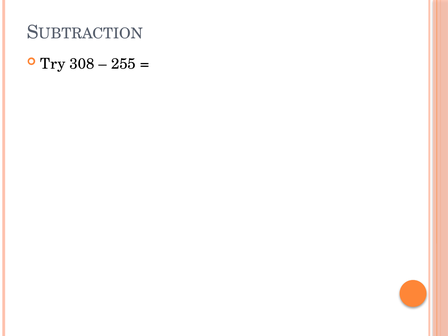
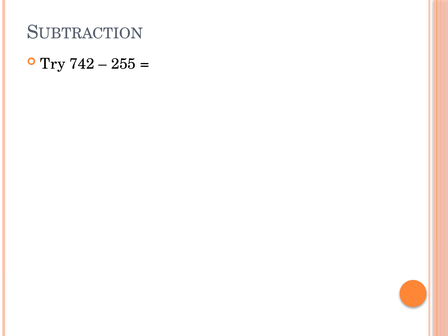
308: 308 -> 742 (82, 64)
